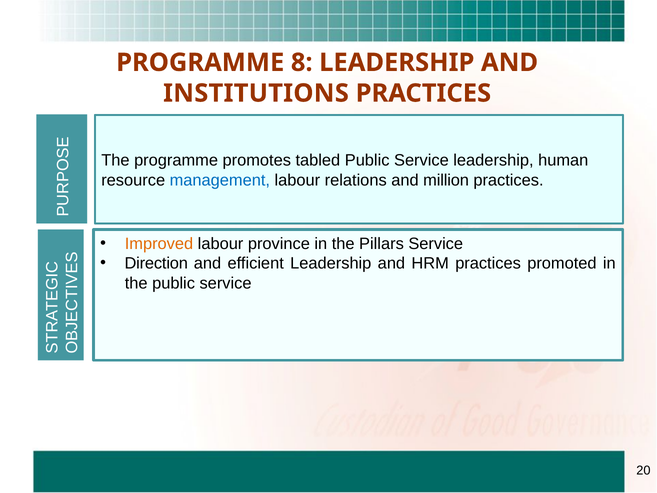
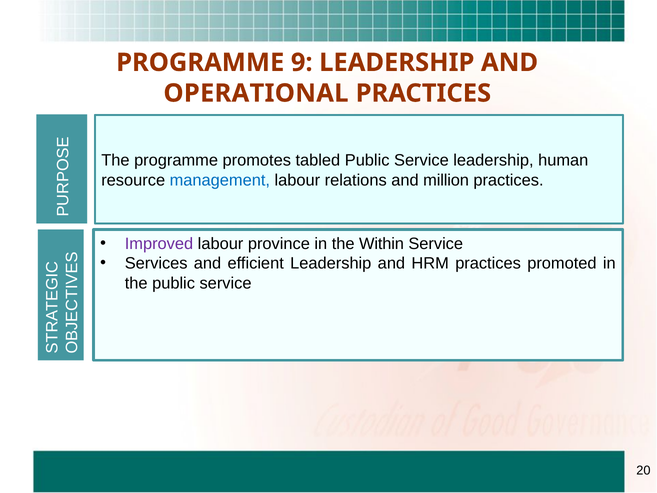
8: 8 -> 9 (302, 62)
INSTITUTIONS: INSTITUTIONS -> OPERATIONAL (256, 93)
Improved colour: orange -> purple (159, 244)
Pillars: Pillars -> Within (382, 244)
Direction: Direction -> Services (156, 263)
